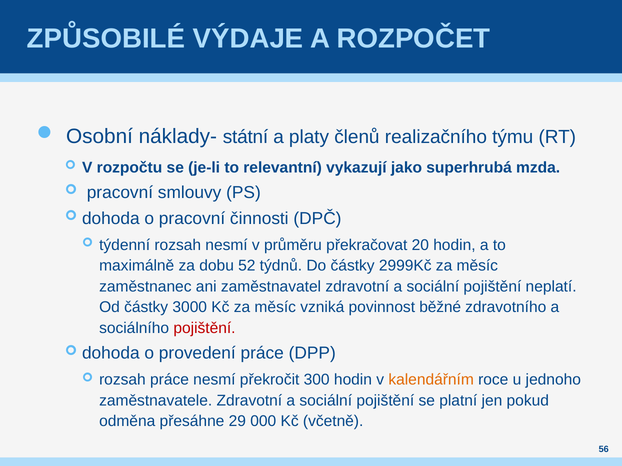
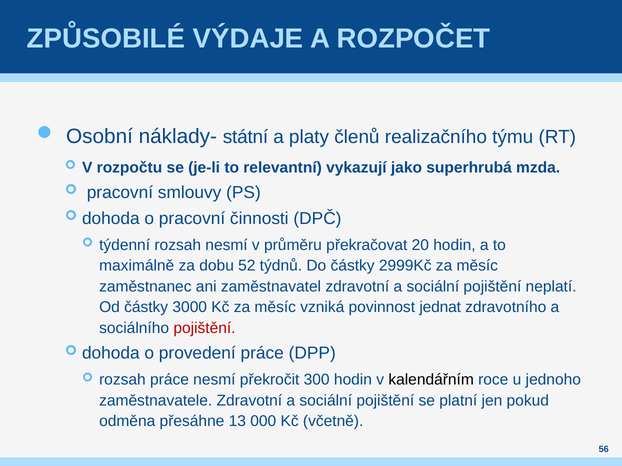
běžné: běžné -> jednat (440, 308)
kalendářním colour: orange -> black (431, 380)
29: 29 -> 13 (237, 422)
